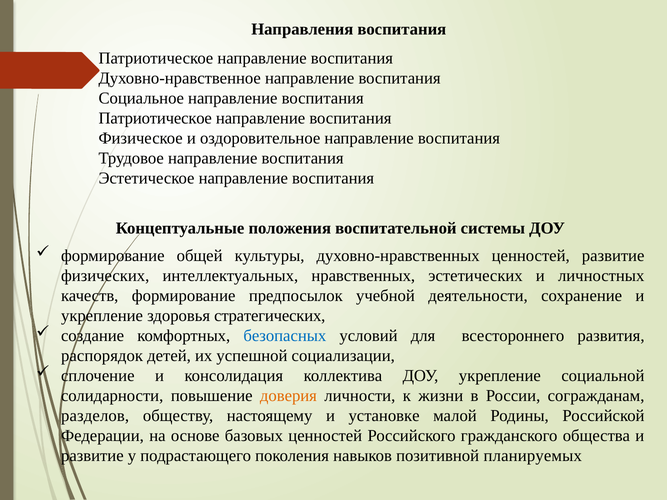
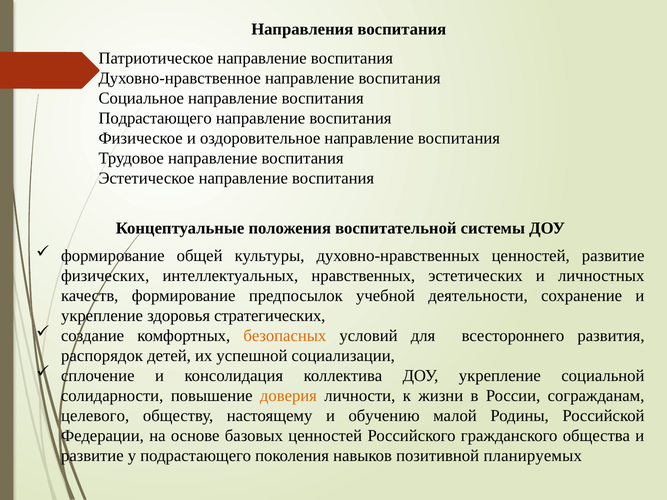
Патриотическое: Патриотическое -> Подрастающего (155, 118)
безопасных colour: blue -> orange (285, 336)
разделов: разделов -> целевого (95, 416)
установке: установке -> обучению (384, 416)
